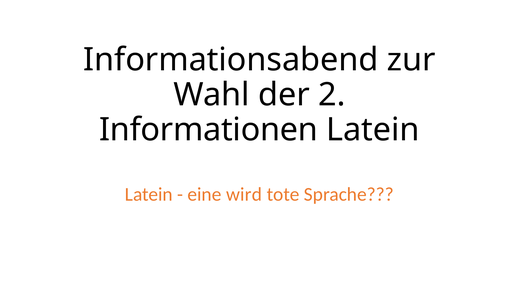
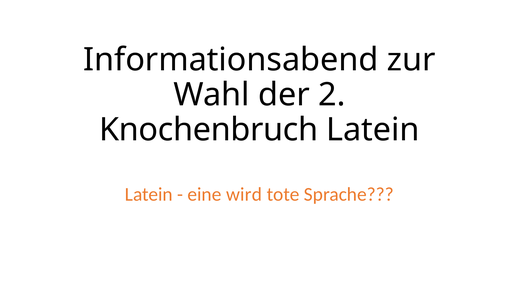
Informationen: Informationen -> Knochenbruch (209, 130)
